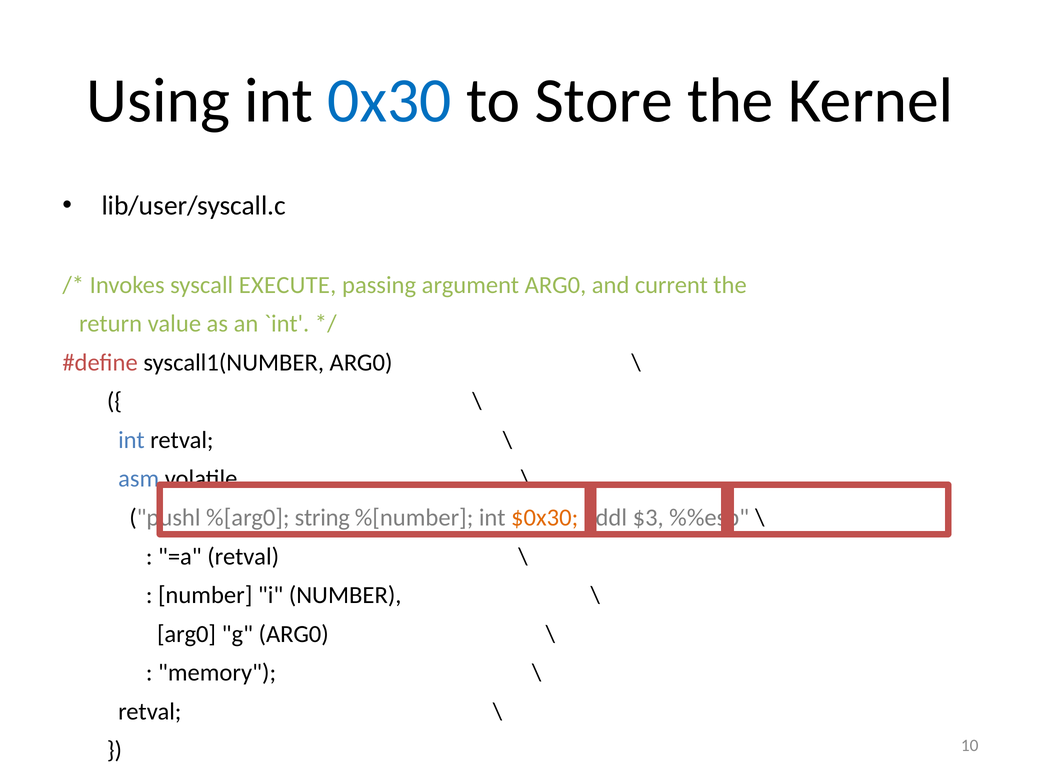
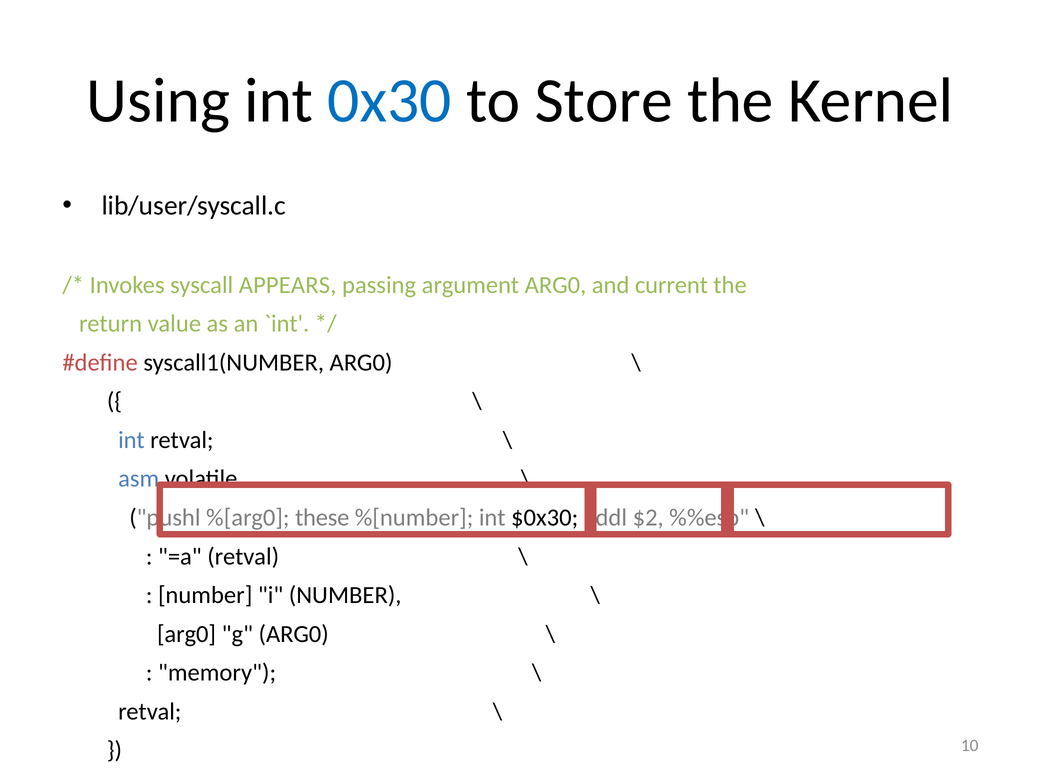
EXECUTE: EXECUTE -> APPEARS (288, 285)
string: string -> these (322, 517)
$0x30 colour: orange -> black (545, 517)
$3: $3 -> $2 (648, 517)
